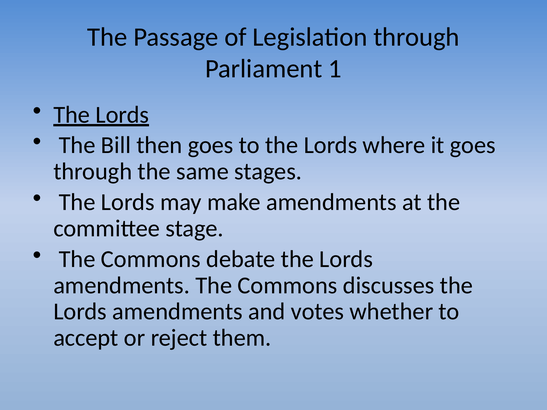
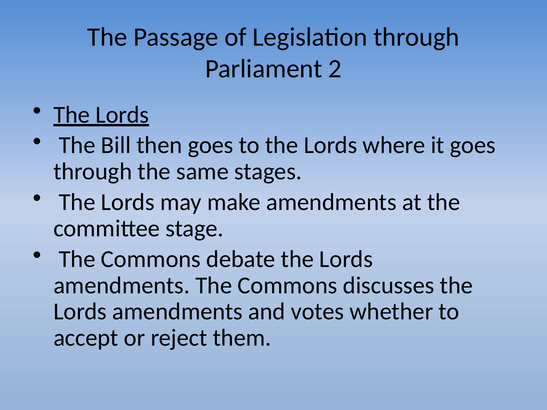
1: 1 -> 2 (335, 69)
